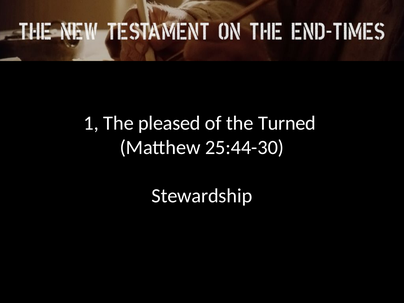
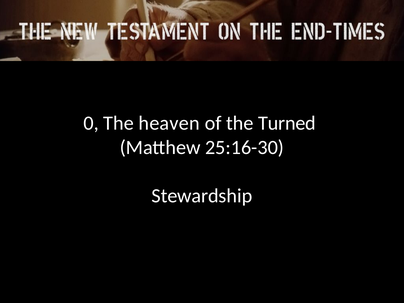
1: 1 -> 0 (91, 123)
pleased: pleased -> heaven (169, 123)
25:44-30: 25:44-30 -> 25:16-30 (245, 147)
